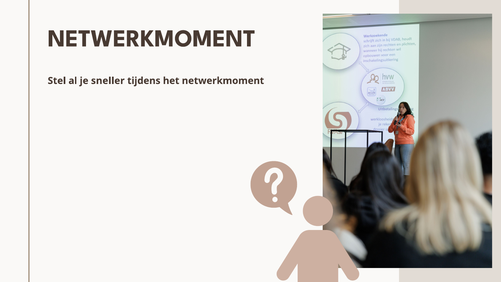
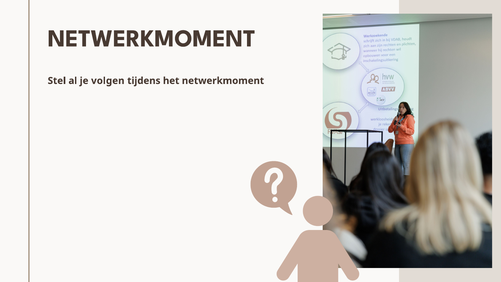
sneller: sneller -> volgen (108, 81)
